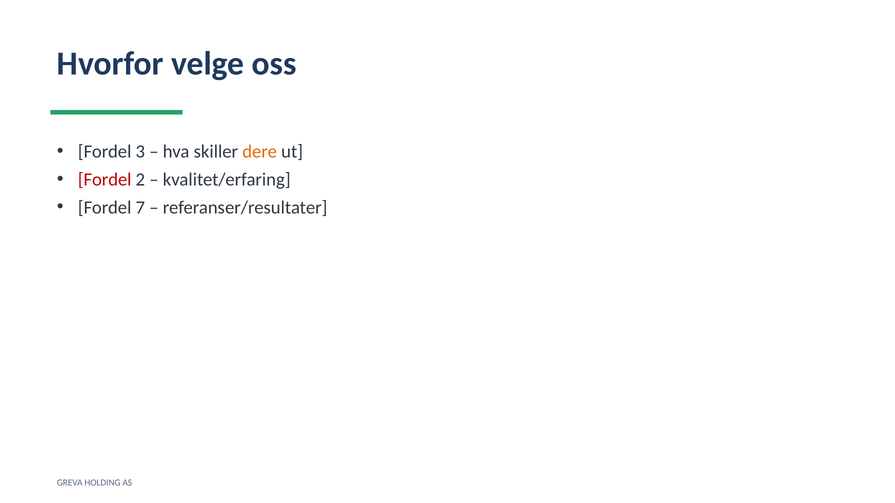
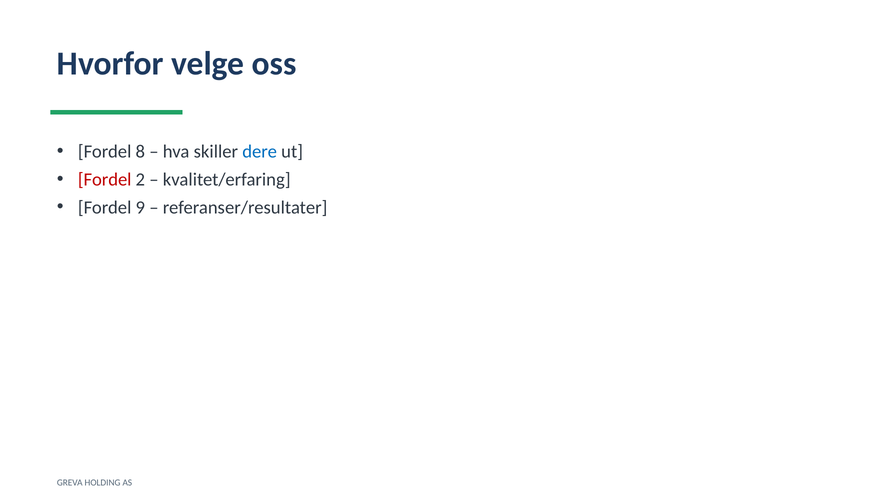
3: 3 -> 8 (140, 152)
dere colour: orange -> blue (260, 152)
7: 7 -> 9 (140, 208)
